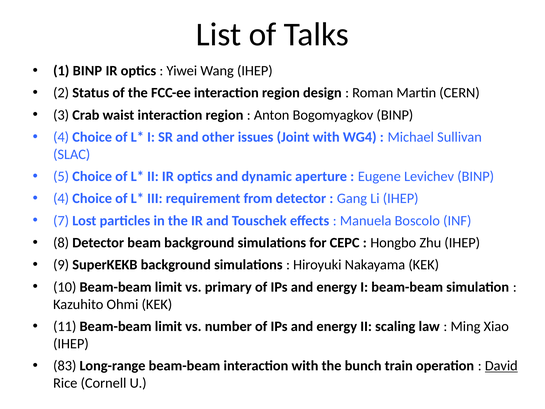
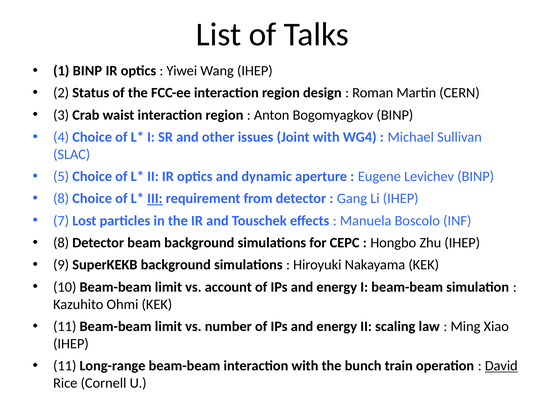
4: 4 -> 8 (61, 198)
III underline: none -> present (155, 198)
primary: primary -> account (228, 287)
83: 83 -> 11 (65, 366)
